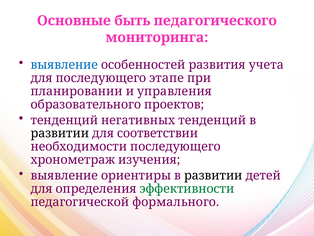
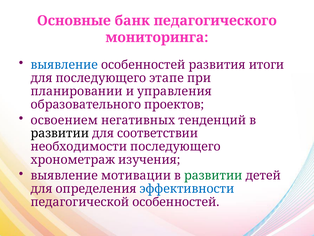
быть: быть -> банк (132, 21)
учета: учета -> итоги (267, 65)
тенденций: тенденций -> освоением (64, 120)
ориентиры: ориентиры -> мотивации (136, 175)
развитии colour: black -> green (213, 175)
эффективности colour: green -> blue (187, 188)
педагогической формального: формального -> особенностей (176, 202)
